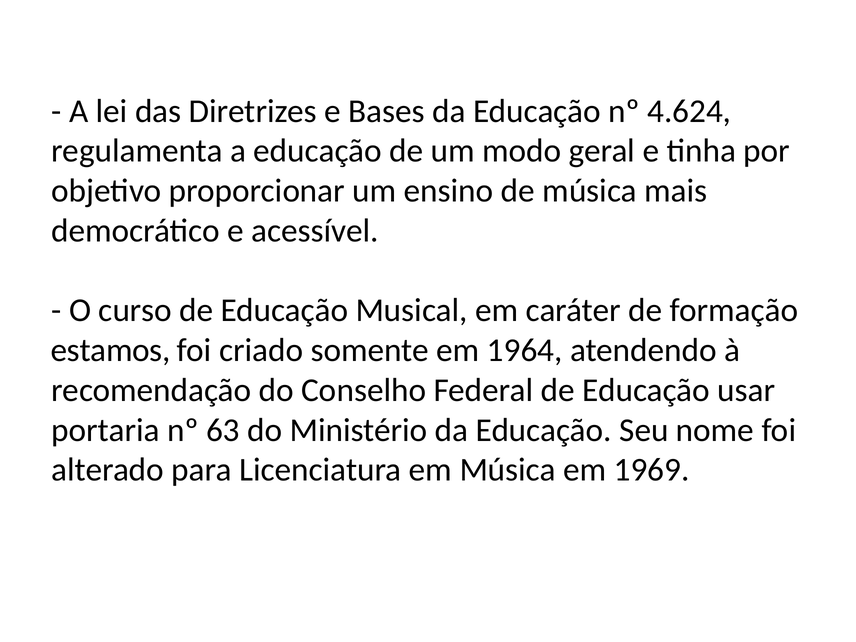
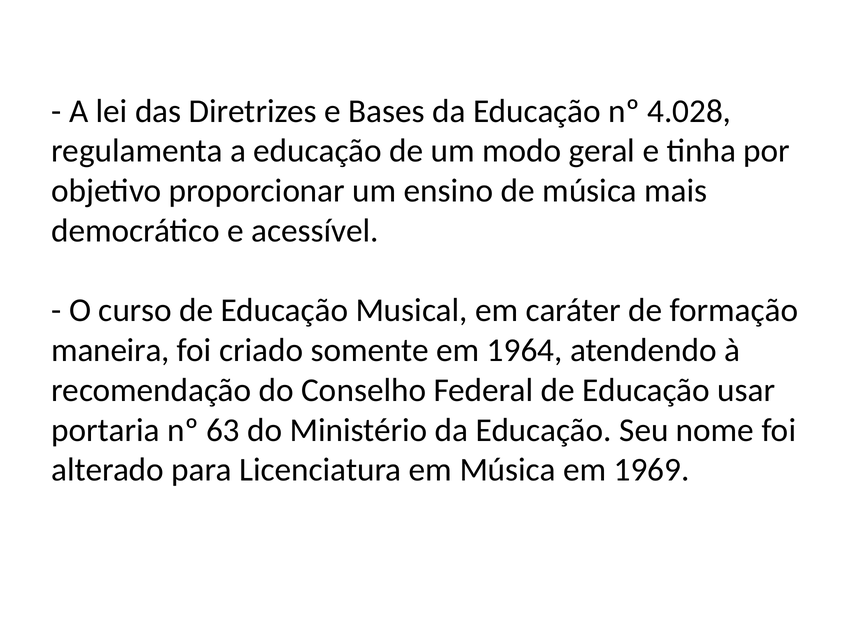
4.624: 4.624 -> 4.028 (689, 111)
estamos: estamos -> maneira (111, 350)
